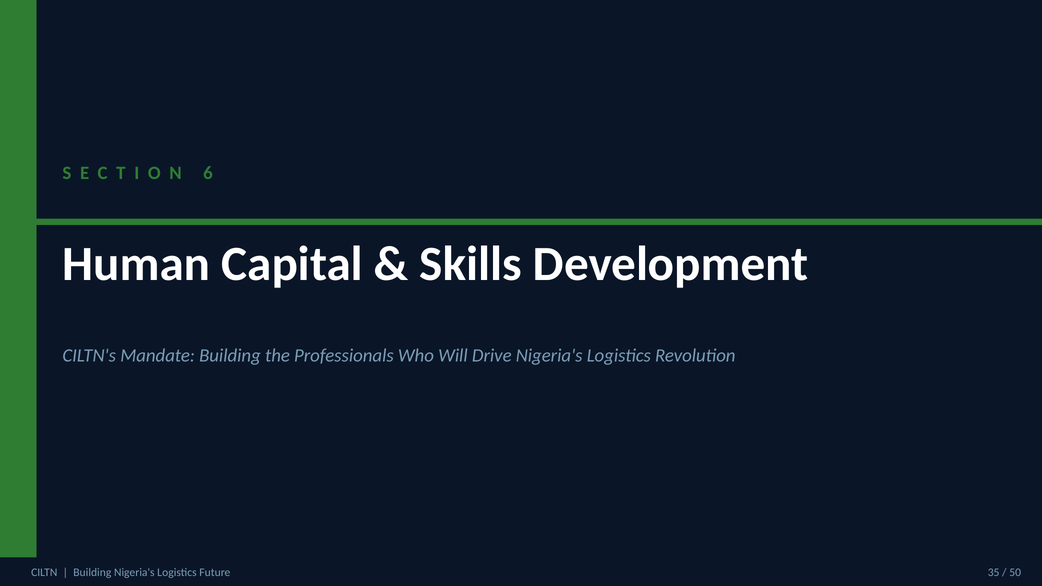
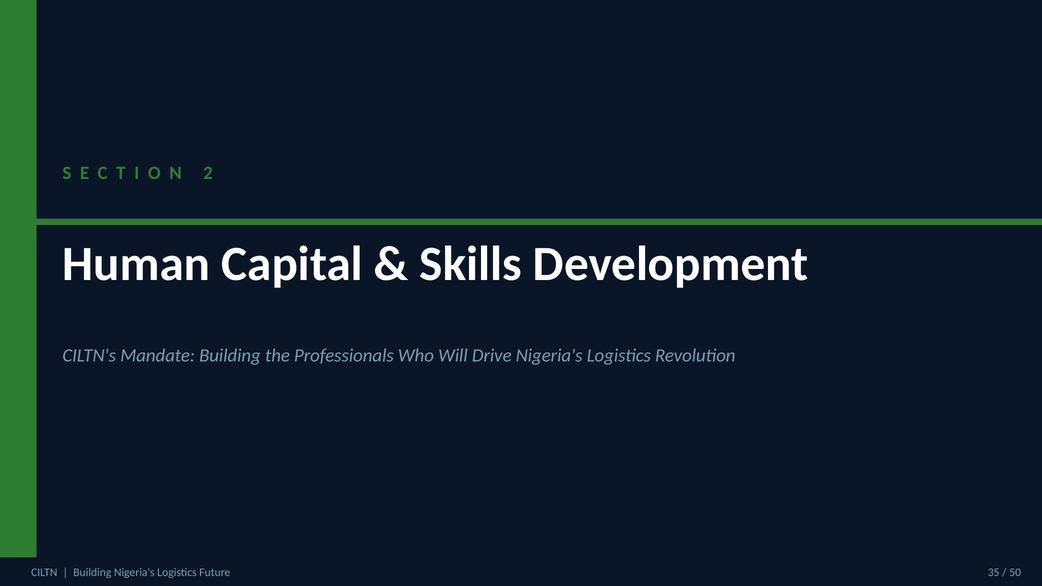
6: 6 -> 2 (208, 173)
